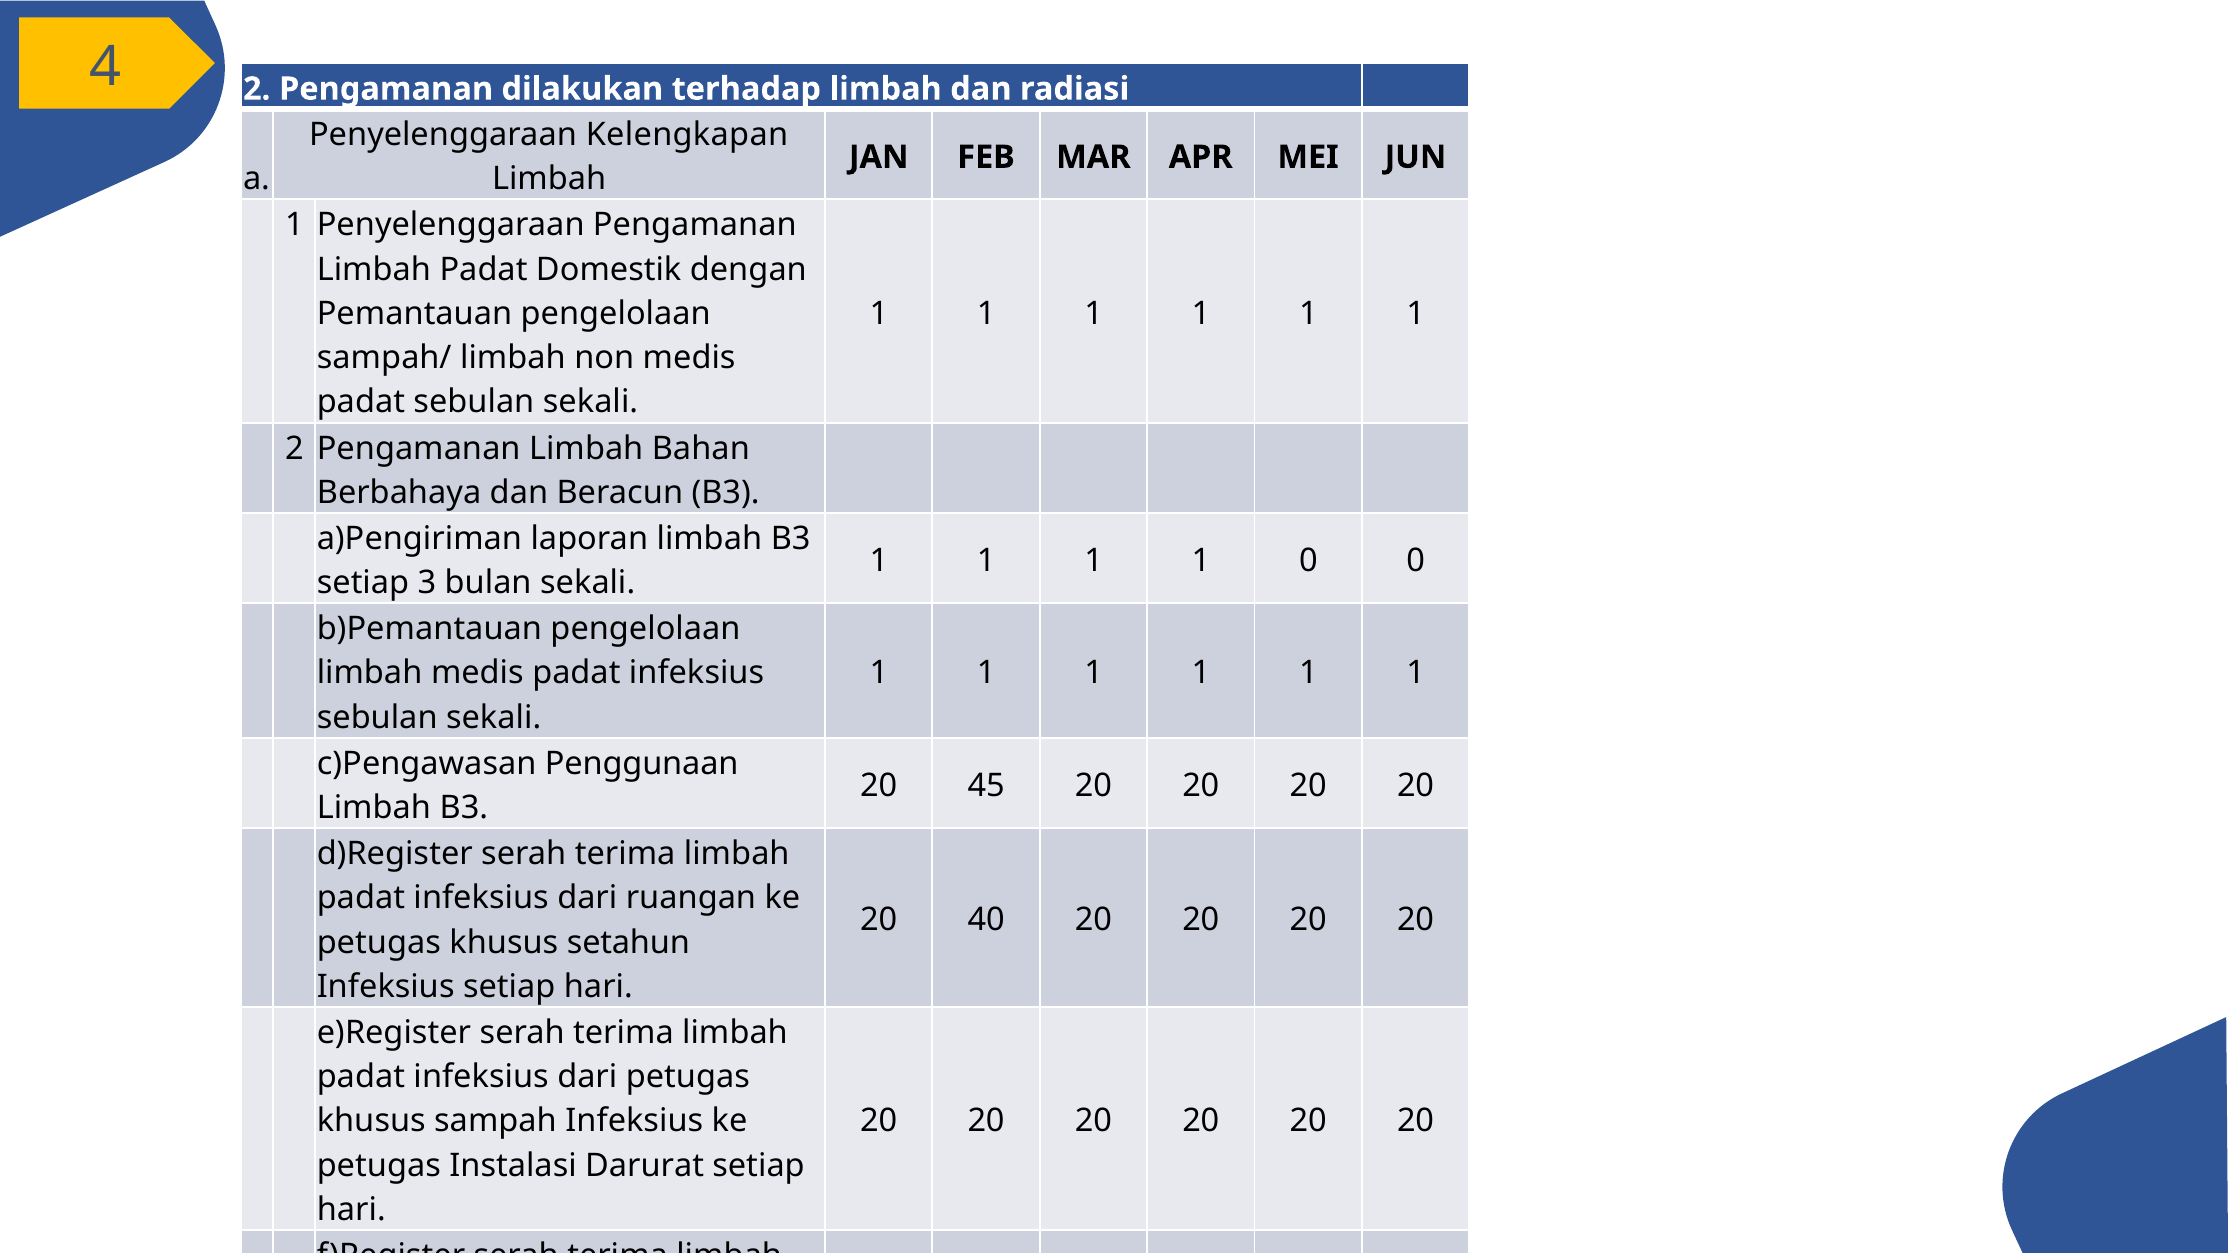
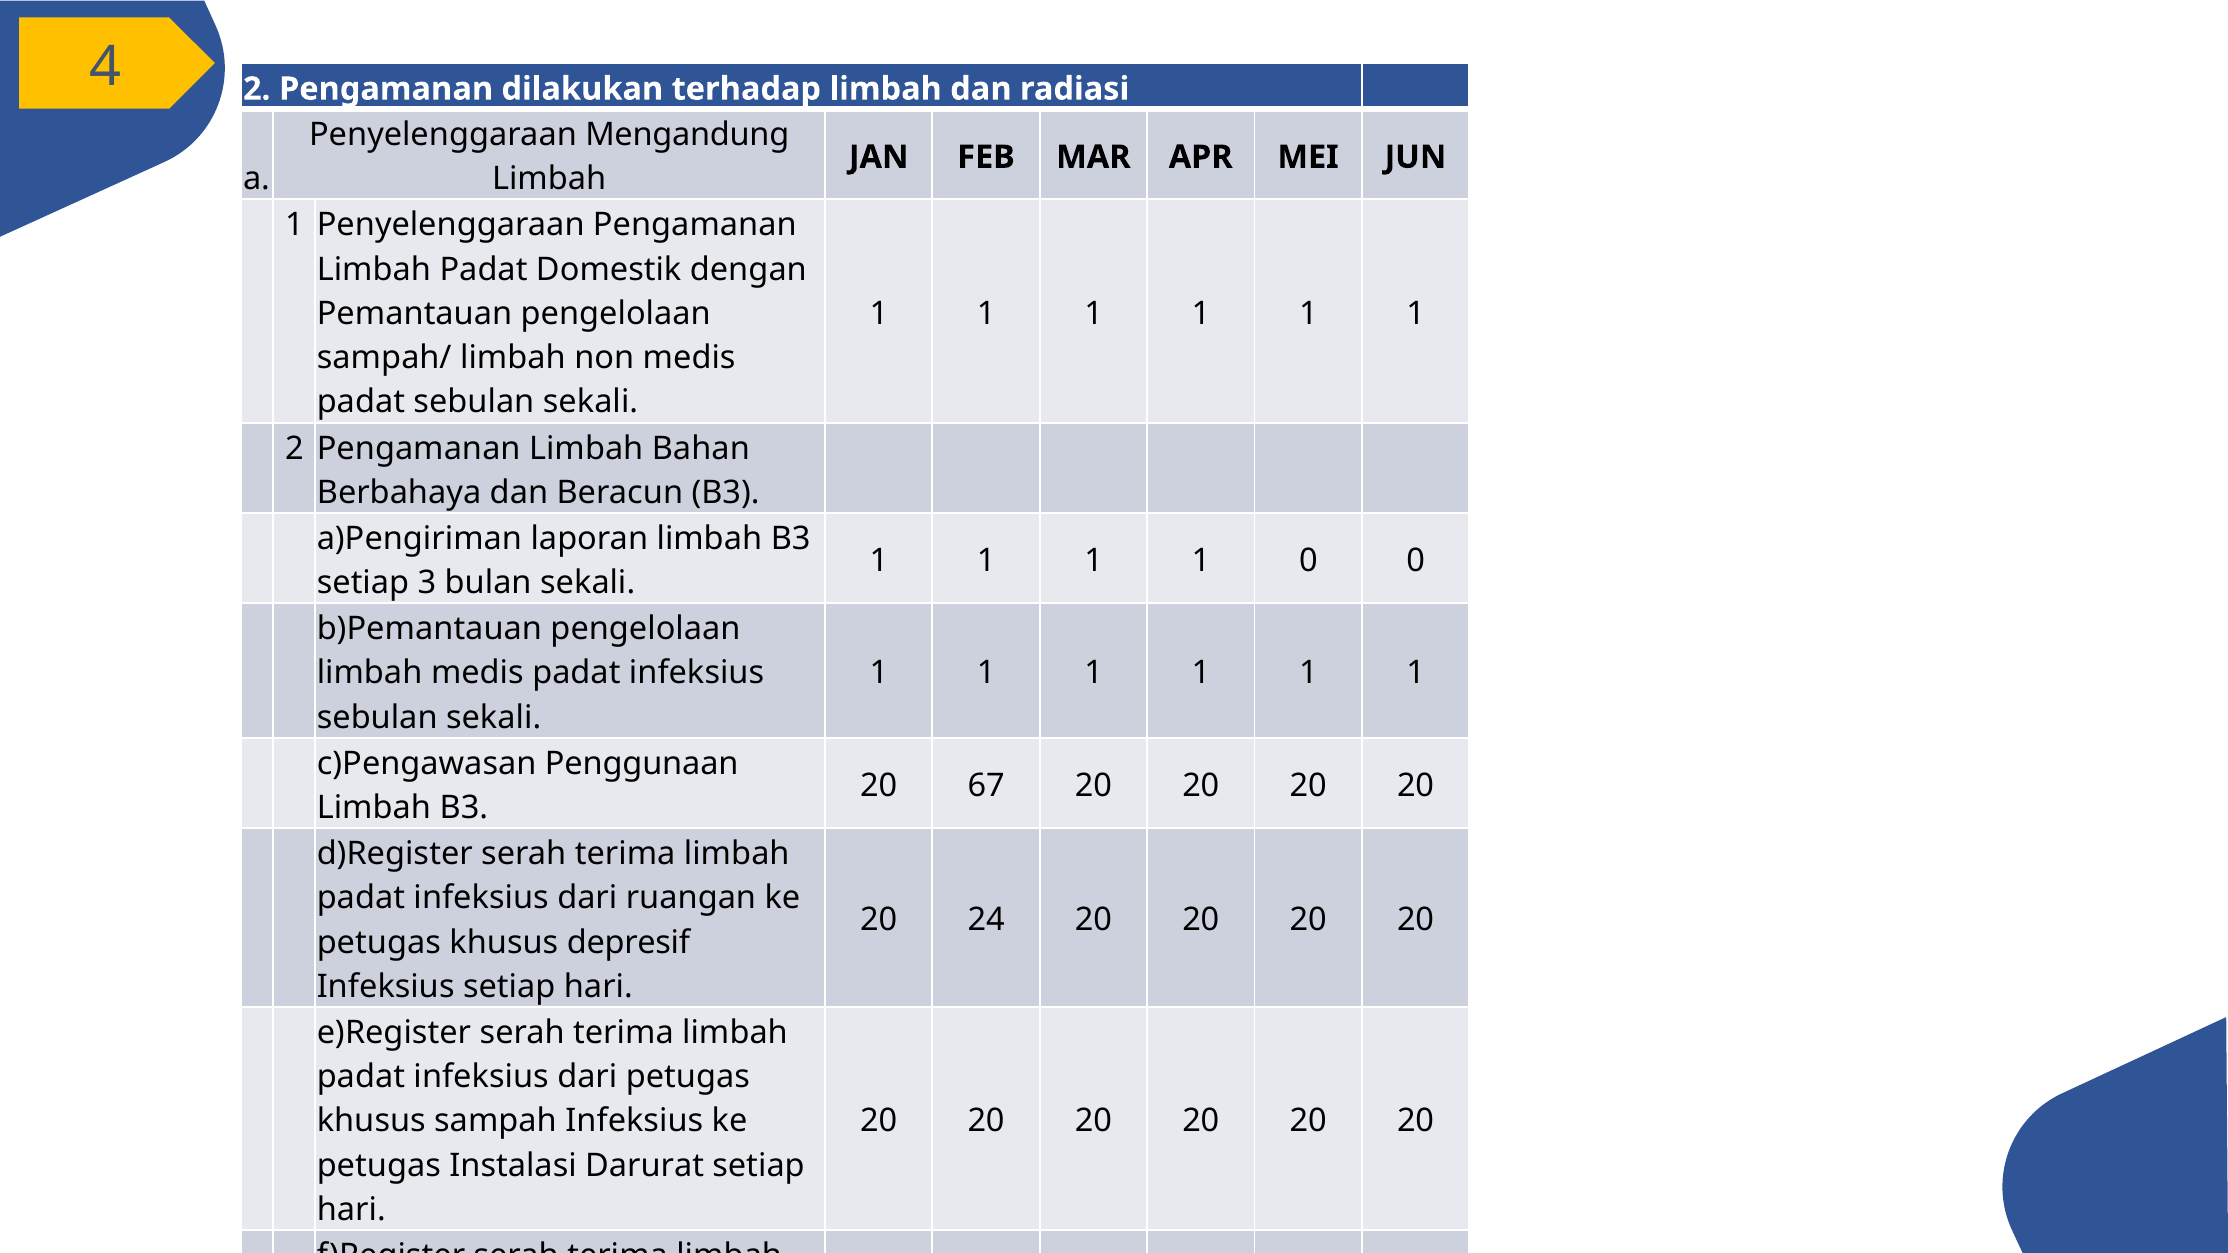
Kelengkapan: Kelengkapan -> Mengandung (687, 135)
45: 45 -> 67 (986, 786)
40: 40 -> 24 (986, 920)
setahun: setahun -> depresif (628, 943)
